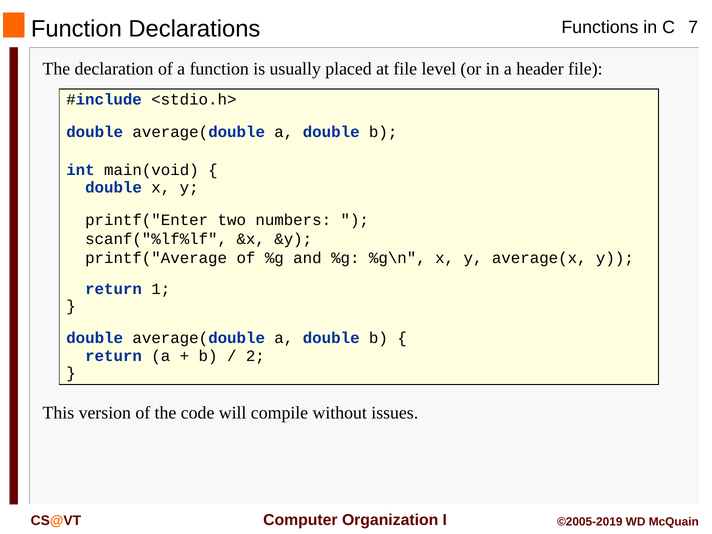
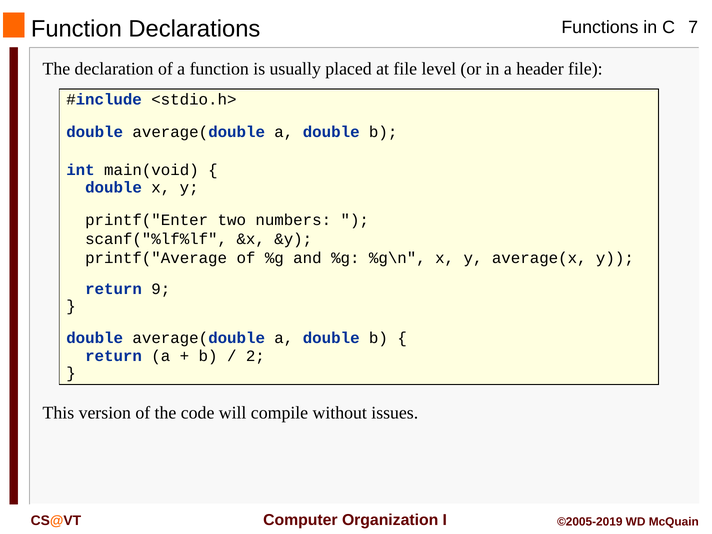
1: 1 -> 9 (161, 289)
